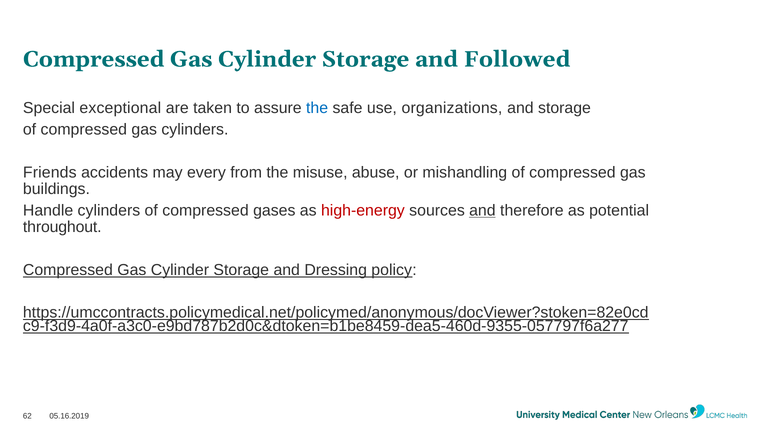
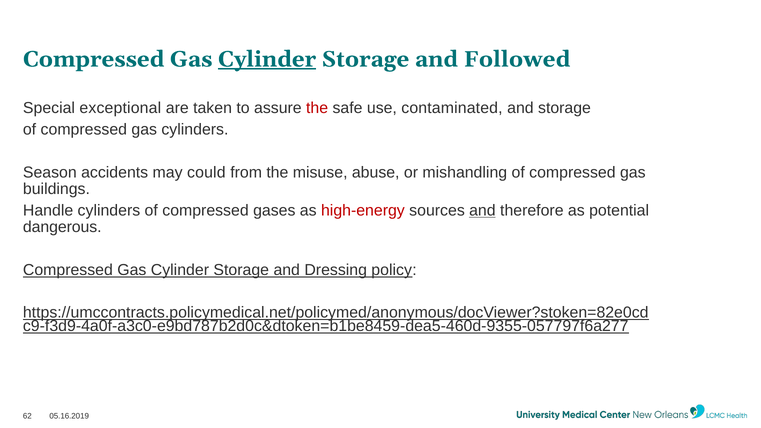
Cylinder underline: none -> present (267, 59)
the colour: blue -> red (317, 108)
organizations: organizations -> contaminated (452, 108)
Friends: Friends -> Season (50, 172)
every: every -> could (206, 172)
throughout: throughout -> dangerous (62, 227)
